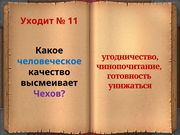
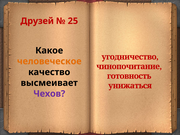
Уходит: Уходит -> Друзей (37, 21)
11: 11 -> 25 (73, 21)
человеческое colour: blue -> orange (49, 61)
